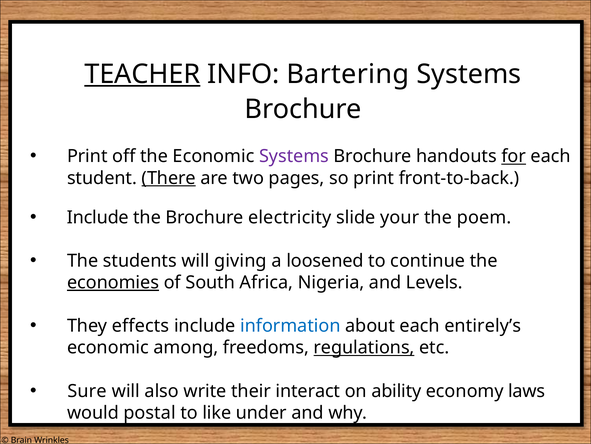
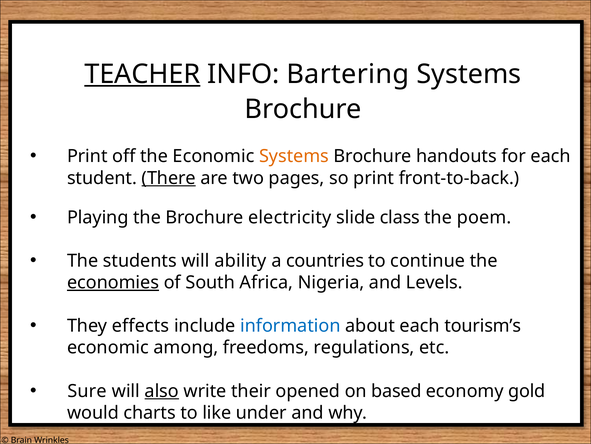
Systems colour: purple -> orange (294, 156)
for underline: present -> none (514, 156)
Include: Include -> Playing (98, 217)
your: your -> class (400, 217)
giving: giving -> ability (240, 260)
loosened: loosened -> countries (325, 260)
entirely’s: entirely’s -> tourism’s (483, 325)
regulations underline: present -> none (364, 347)
also underline: none -> present (162, 390)
interact: interact -> opened (308, 390)
ability: ability -> based (396, 390)
laws: laws -> gold (527, 390)
postal: postal -> charts (150, 412)
